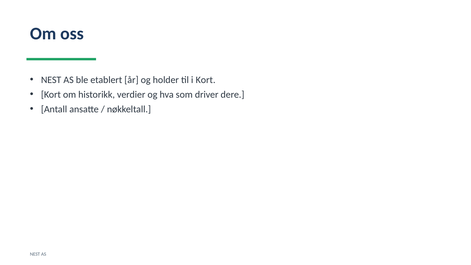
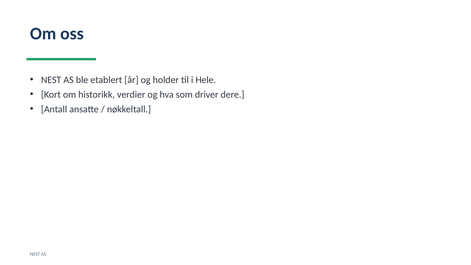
i Kort: Kort -> Hele (206, 80)
